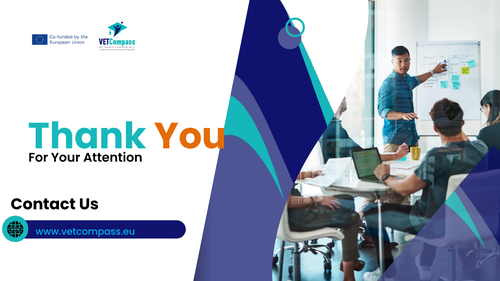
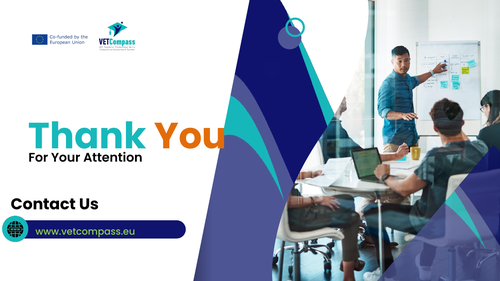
www.vetcompass.eu colour: light blue -> light green (85, 232)
